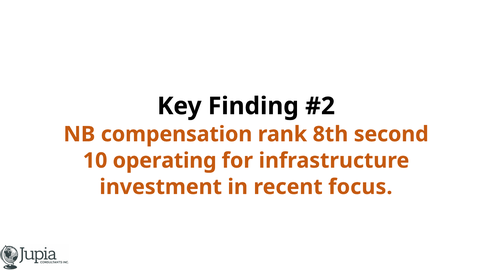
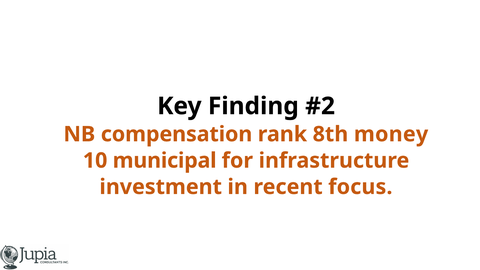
second: second -> money (391, 134)
operating: operating -> municipal (165, 161)
